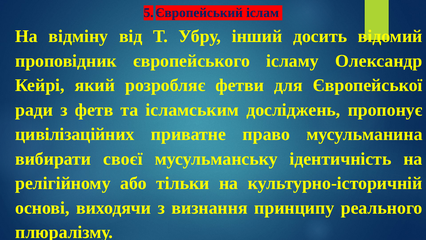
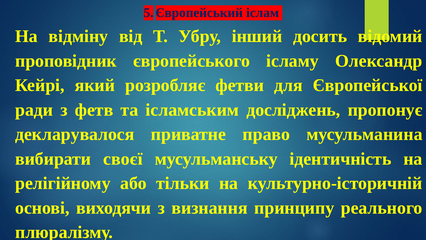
цивілізаційних: цивілізаційних -> декларувалося (75, 134)
